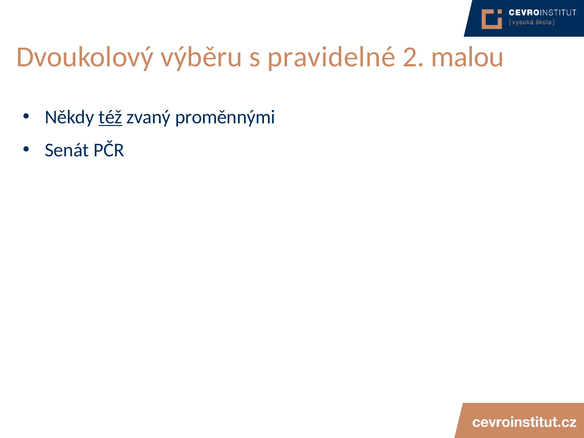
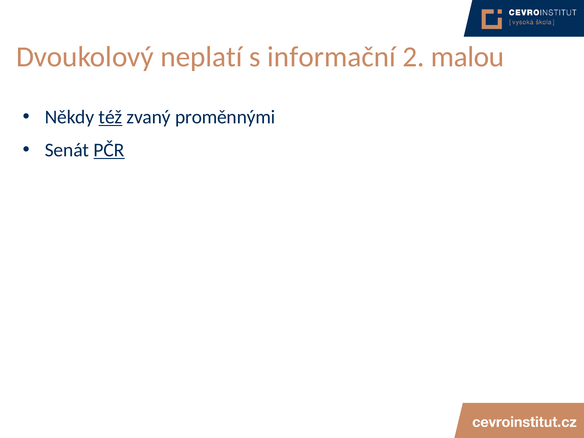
výběru: výběru -> neplatí (202, 57)
pravidelné: pravidelné -> informační (332, 57)
PČR underline: none -> present (109, 150)
